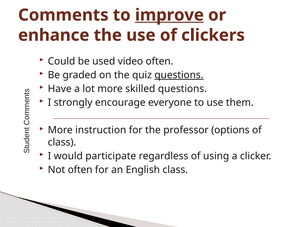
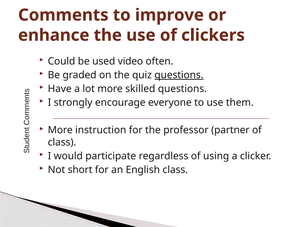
improve underline: present -> none (169, 15)
options: options -> partner (230, 130)
Not often: often -> short (80, 169)
